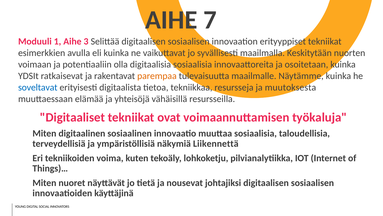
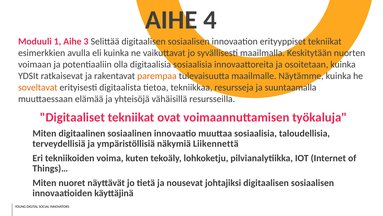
7: 7 -> 4 (210, 20)
soveltavat colour: blue -> orange (38, 87)
muutoksesta: muutoksesta -> suuntaamalla (291, 87)
